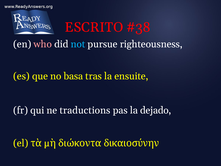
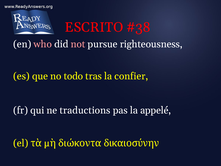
not colour: light blue -> pink (78, 44)
basa: basa -> todo (73, 76)
ensuite: ensuite -> confier (131, 76)
dejado: dejado -> appelé (156, 110)
